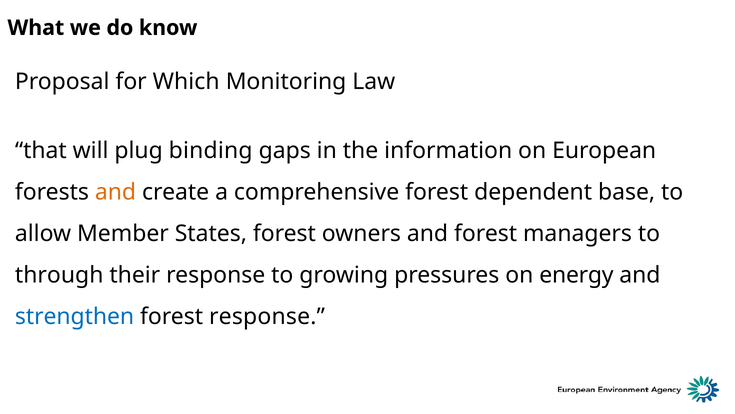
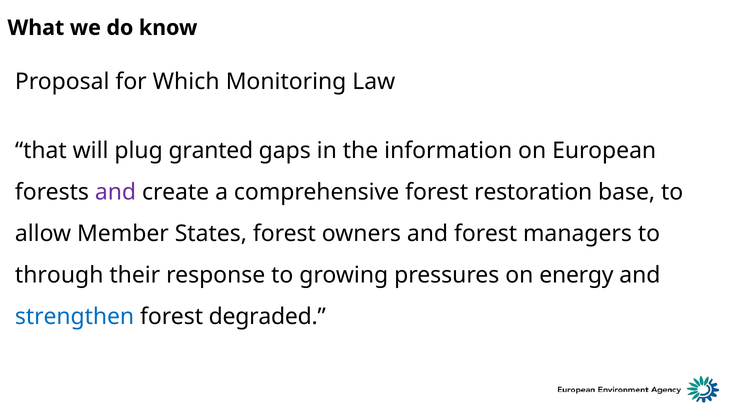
binding: binding -> granted (211, 151)
and colour: orange -> purple (116, 192)
dependent: dependent -> restoration (533, 192)
forest response: response -> degraded (267, 316)
